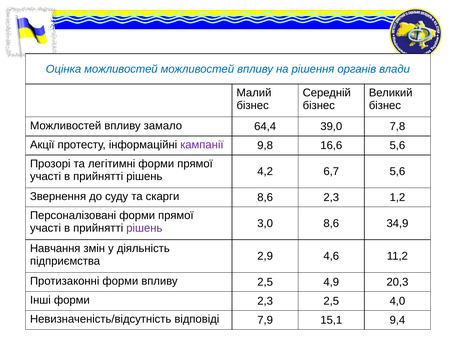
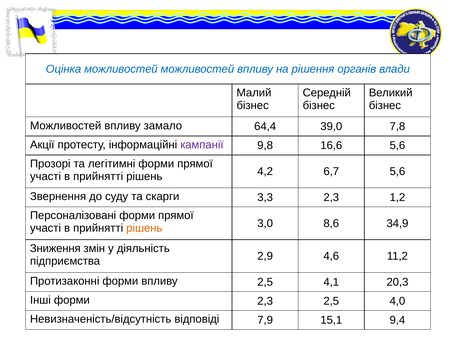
скарги 8,6: 8,6 -> 3,3 (265, 197)
рішень colour: purple -> orange (144, 228)
Навчання: Навчання -> Зниження (55, 248)
4,9: 4,9 -> 4,1 (331, 282)
